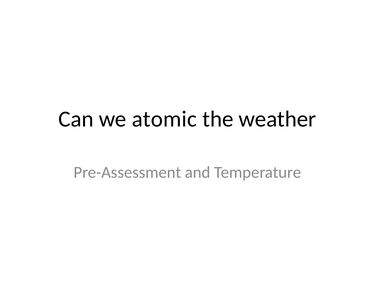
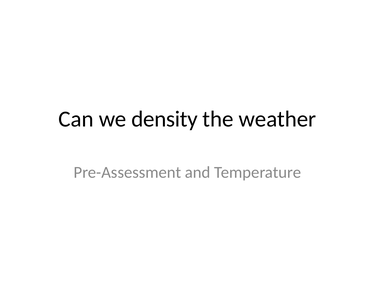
atomic: atomic -> density (165, 119)
